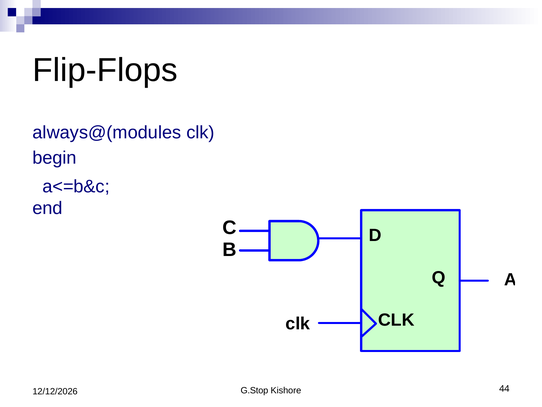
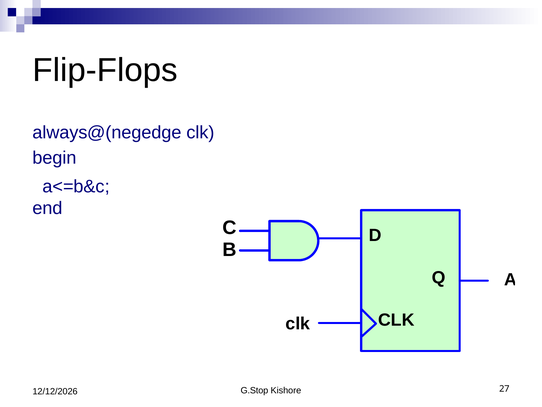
always@(modules: always@(modules -> always@(negedge (107, 132)
44: 44 -> 27 (504, 388)
